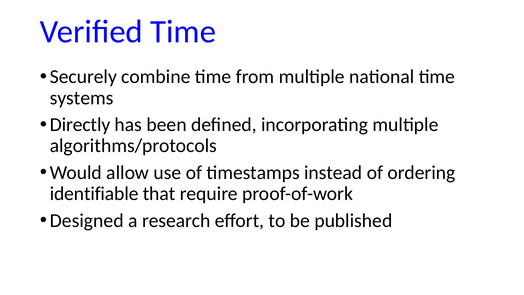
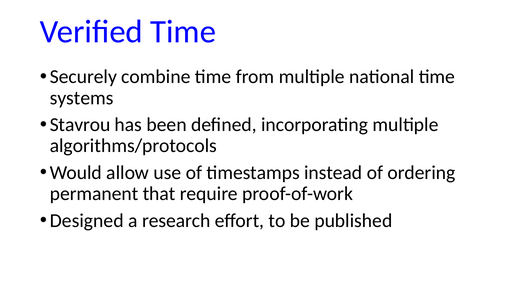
Directly: Directly -> Stavrou (80, 124)
identifiable: identifiable -> permanent (94, 194)
